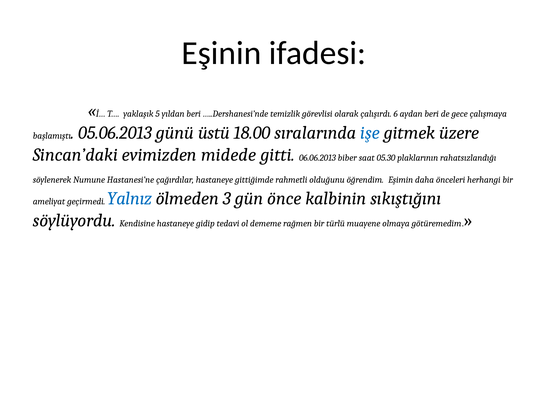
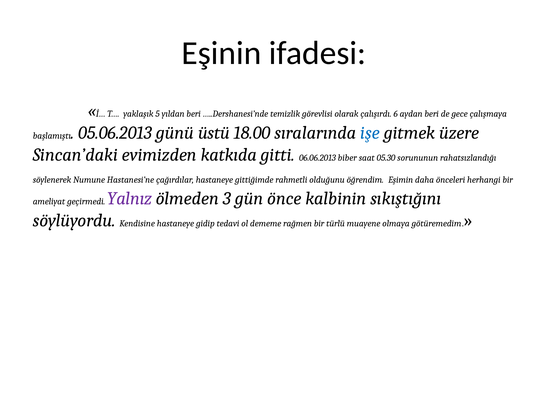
midede: midede -> katkıda (229, 155)
plaklarının: plaklarının -> sorununun (418, 158)
Yalnız colour: blue -> purple (130, 199)
